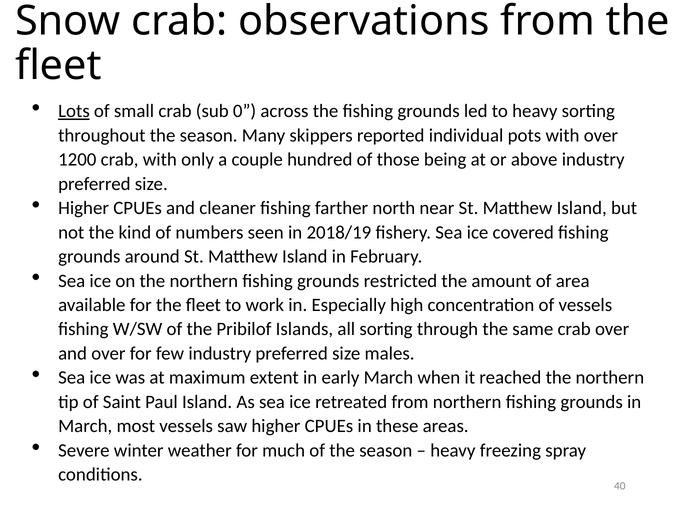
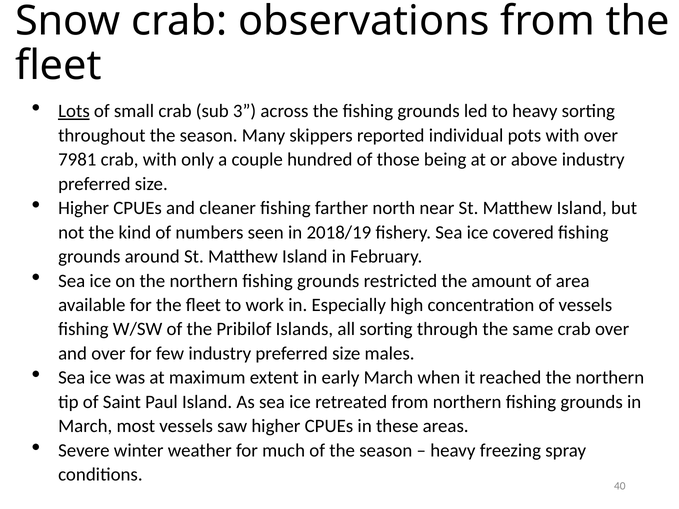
0: 0 -> 3 (245, 111)
1200: 1200 -> 7981 (77, 160)
